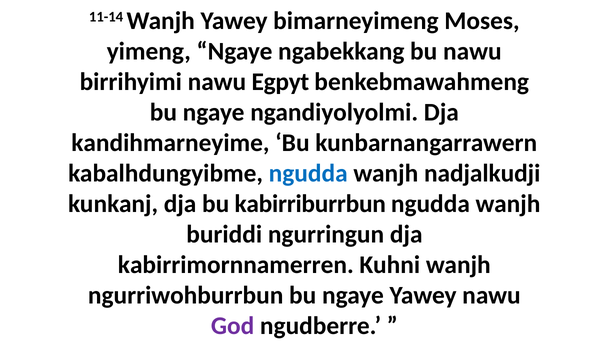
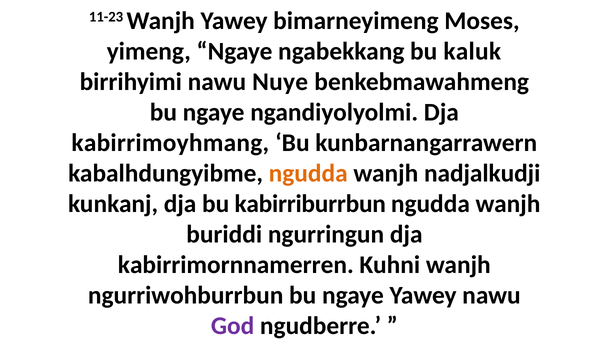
11-14: 11-14 -> 11-23 (106, 17)
bu nawu: nawu -> kaluk (472, 51)
Egpyt: Egpyt -> Nuye (280, 82)
kandihmarneyime: kandihmarneyime -> kabirrimoyhmang (170, 143)
ngudda colour: blue -> orange (308, 173)
